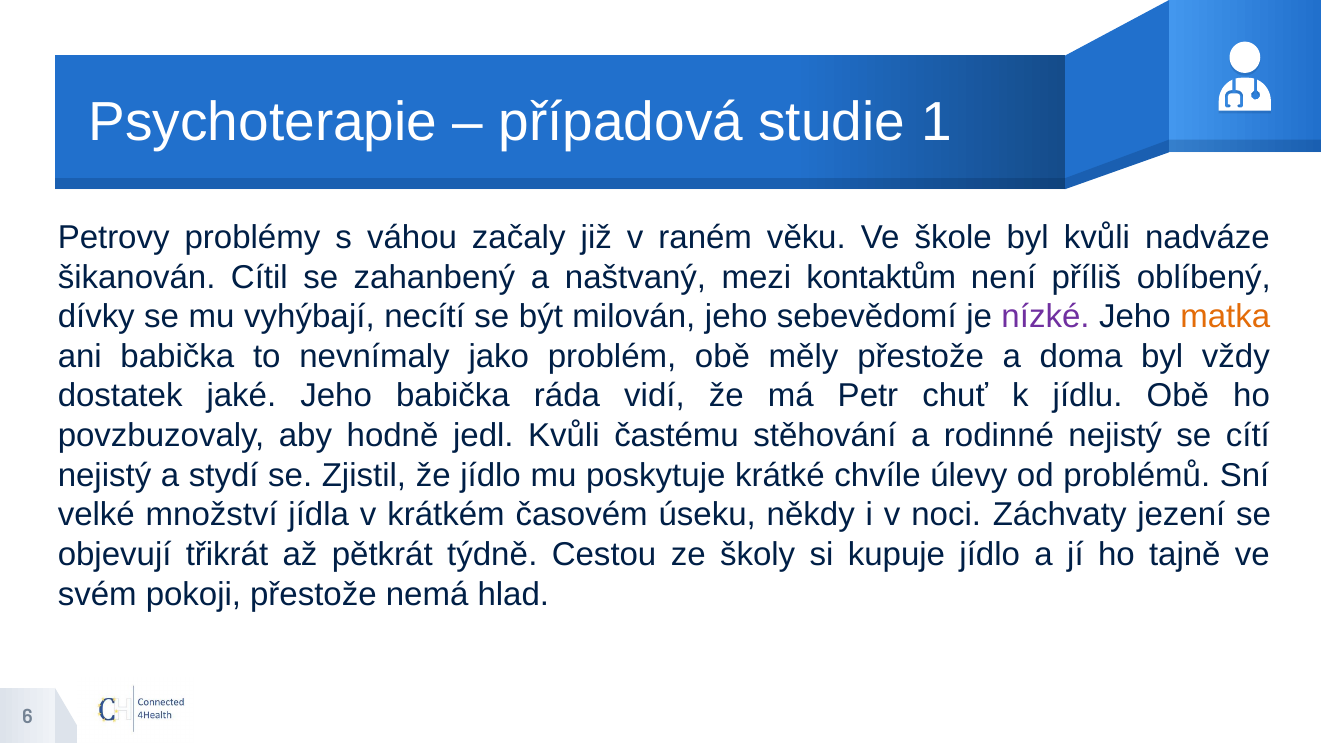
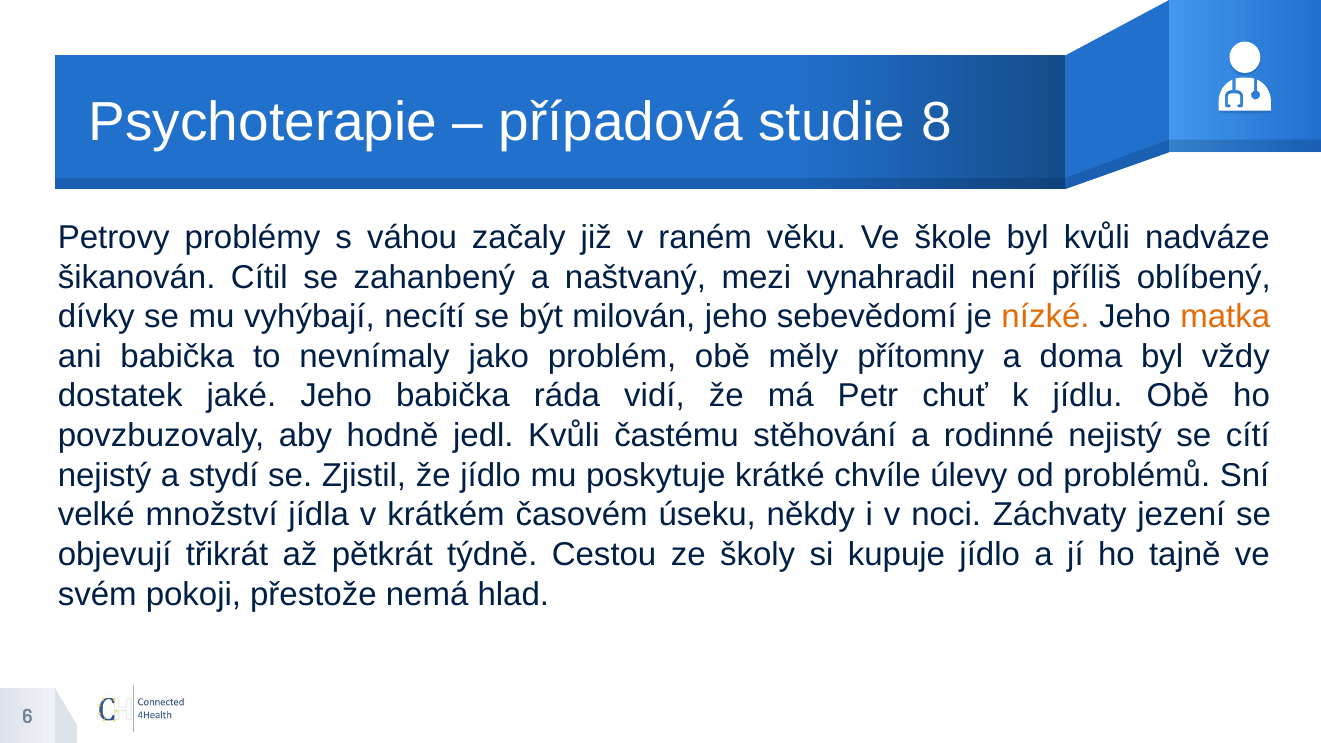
1: 1 -> 8 (936, 123)
kontaktům: kontaktům -> vynahradil (881, 277)
nízké colour: purple -> orange (1046, 317)
měly přestože: přestože -> přítomny (921, 356)
